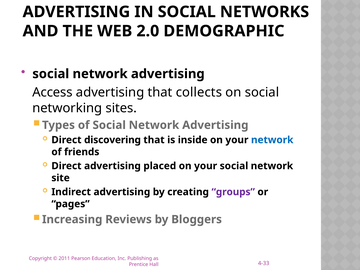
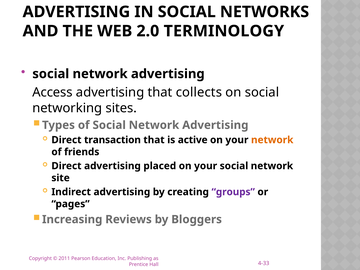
DEMOGRAPHIC: DEMOGRAPHIC -> TERMINOLOGY (224, 31)
discovering: discovering -> transaction (112, 140)
inside: inside -> active (193, 140)
network colour: blue -> orange (272, 140)
